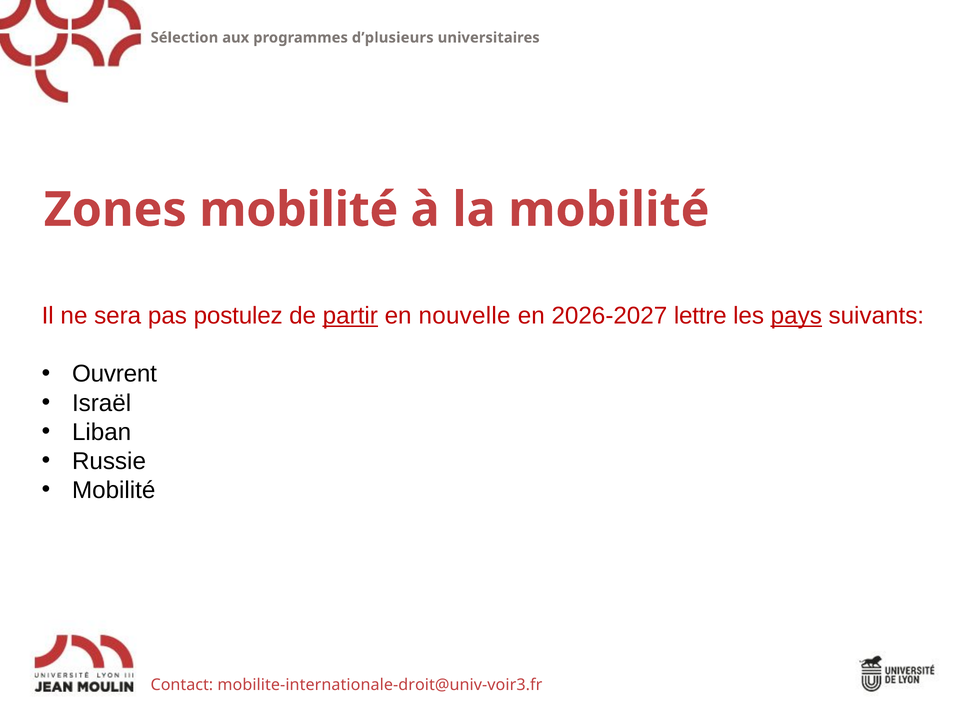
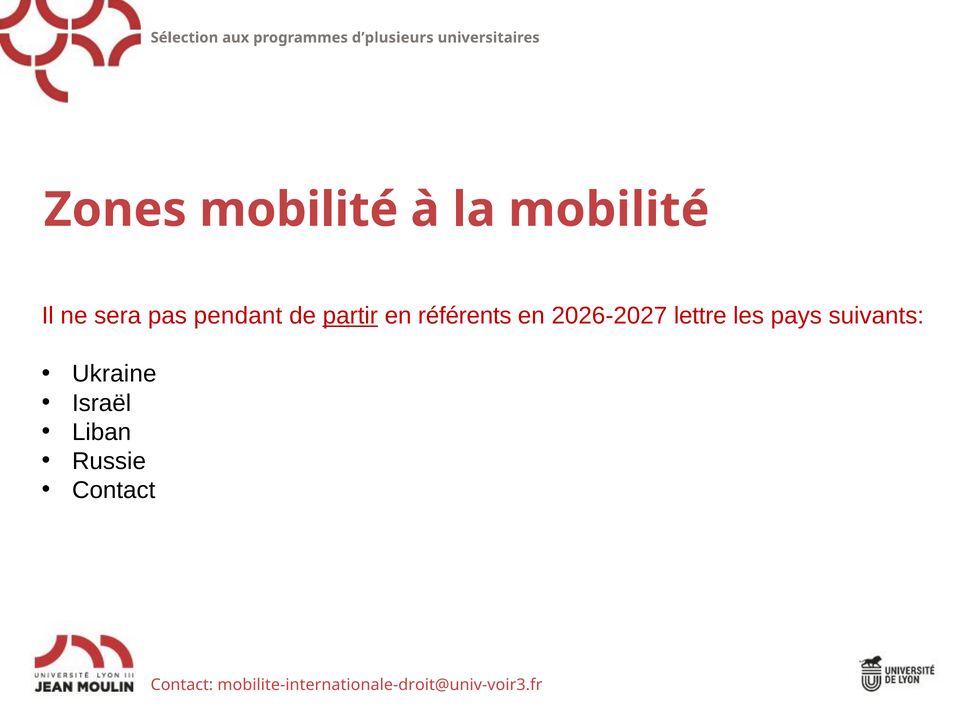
postulez: postulez -> pendant (238, 316)
nouvelle: nouvelle -> référents (465, 316)
pays underline: present -> none (796, 316)
Ouvrent: Ouvrent -> Ukraine (114, 374)
Mobilité: Mobilité -> Contact (114, 490)
